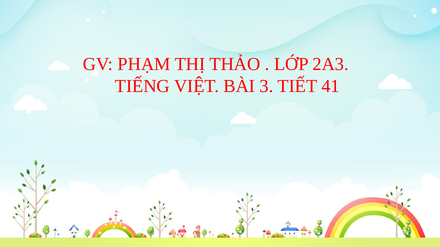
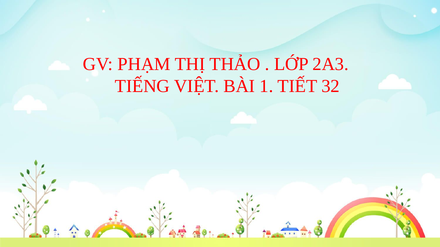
3: 3 -> 1 (266, 86)
41: 41 -> 32 (331, 86)
